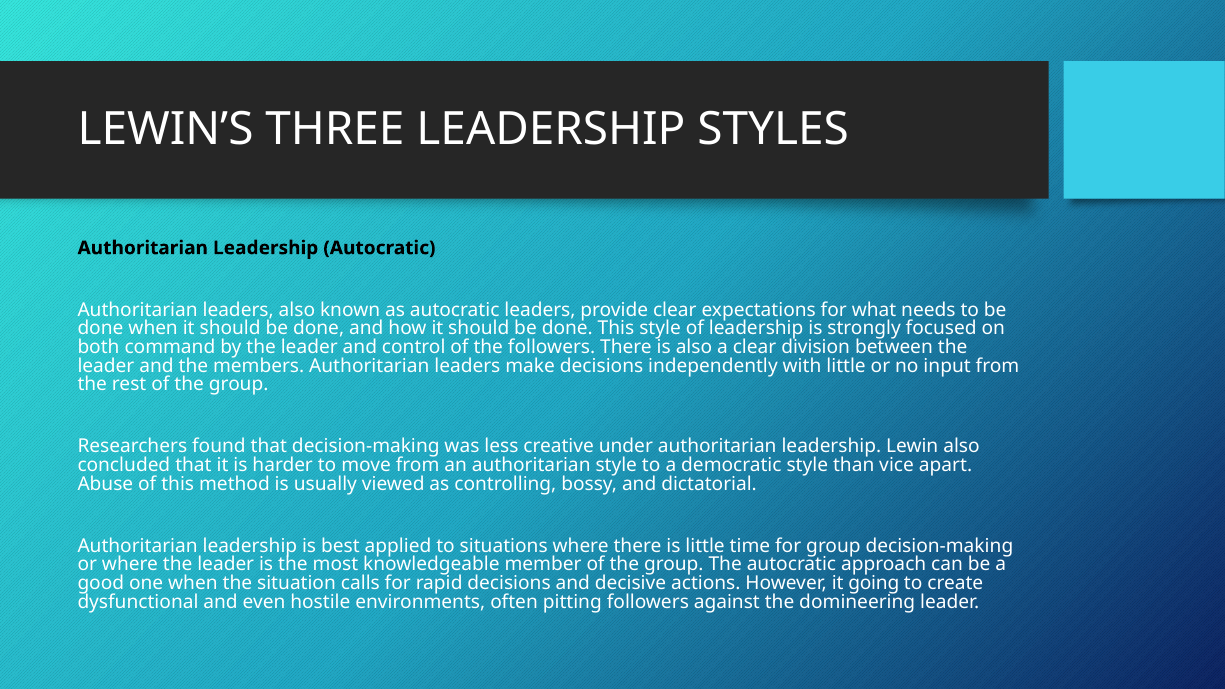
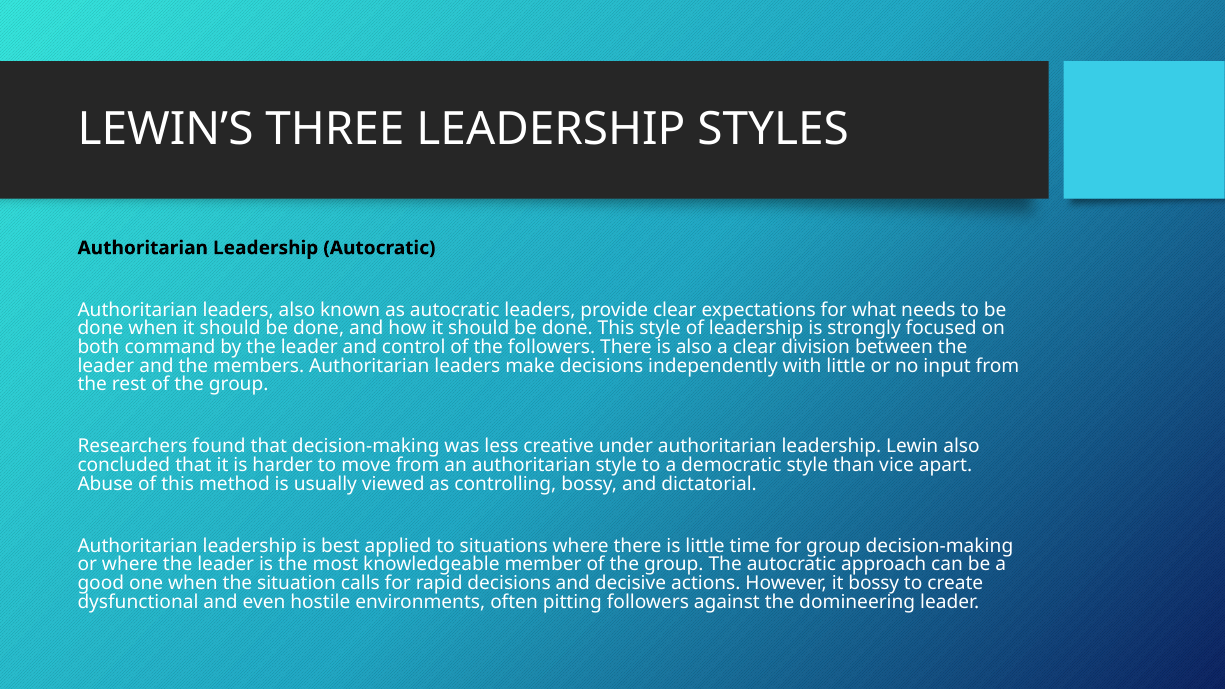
it going: going -> bossy (874, 583)
